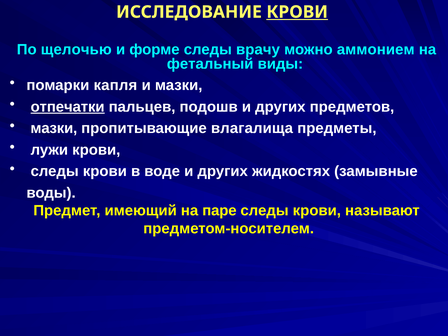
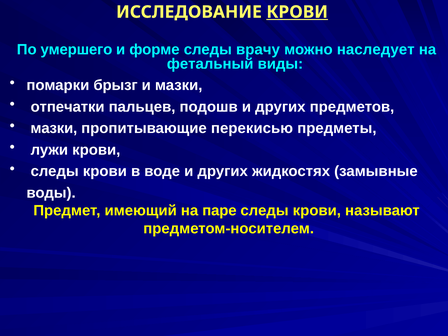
щелочью: щелочью -> умершего (76, 50)
аммонием: аммонием -> наследует (376, 50)
капля: капля -> брызг (116, 85)
отпечатки underline: present -> none (68, 107)
влагалища: влагалища -> перекисью (252, 128)
